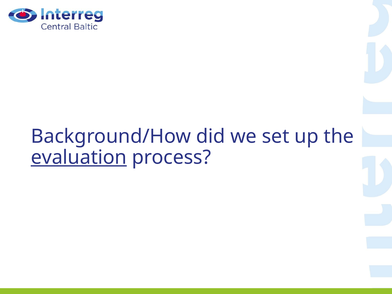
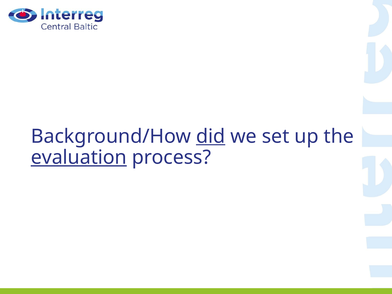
did underline: none -> present (211, 136)
